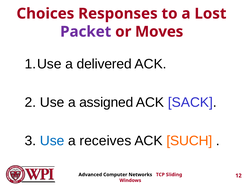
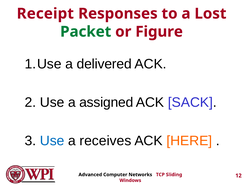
Choices: Choices -> Receipt (45, 14)
Packet colour: purple -> green (86, 32)
Moves: Moves -> Figure (159, 32)
SUCH: SUCH -> HERE (189, 141)
